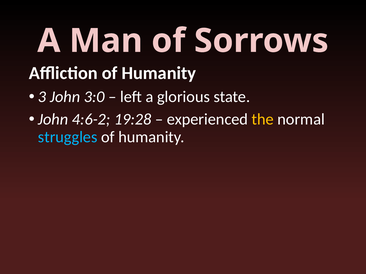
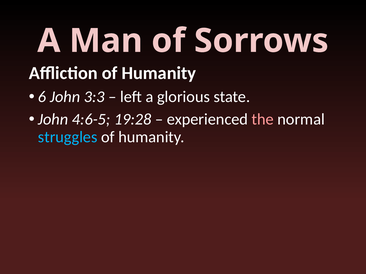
3: 3 -> 6 (42, 97)
3:0: 3:0 -> 3:3 (94, 97)
4:6-2: 4:6-2 -> 4:6-5 (91, 120)
the colour: yellow -> pink (263, 120)
